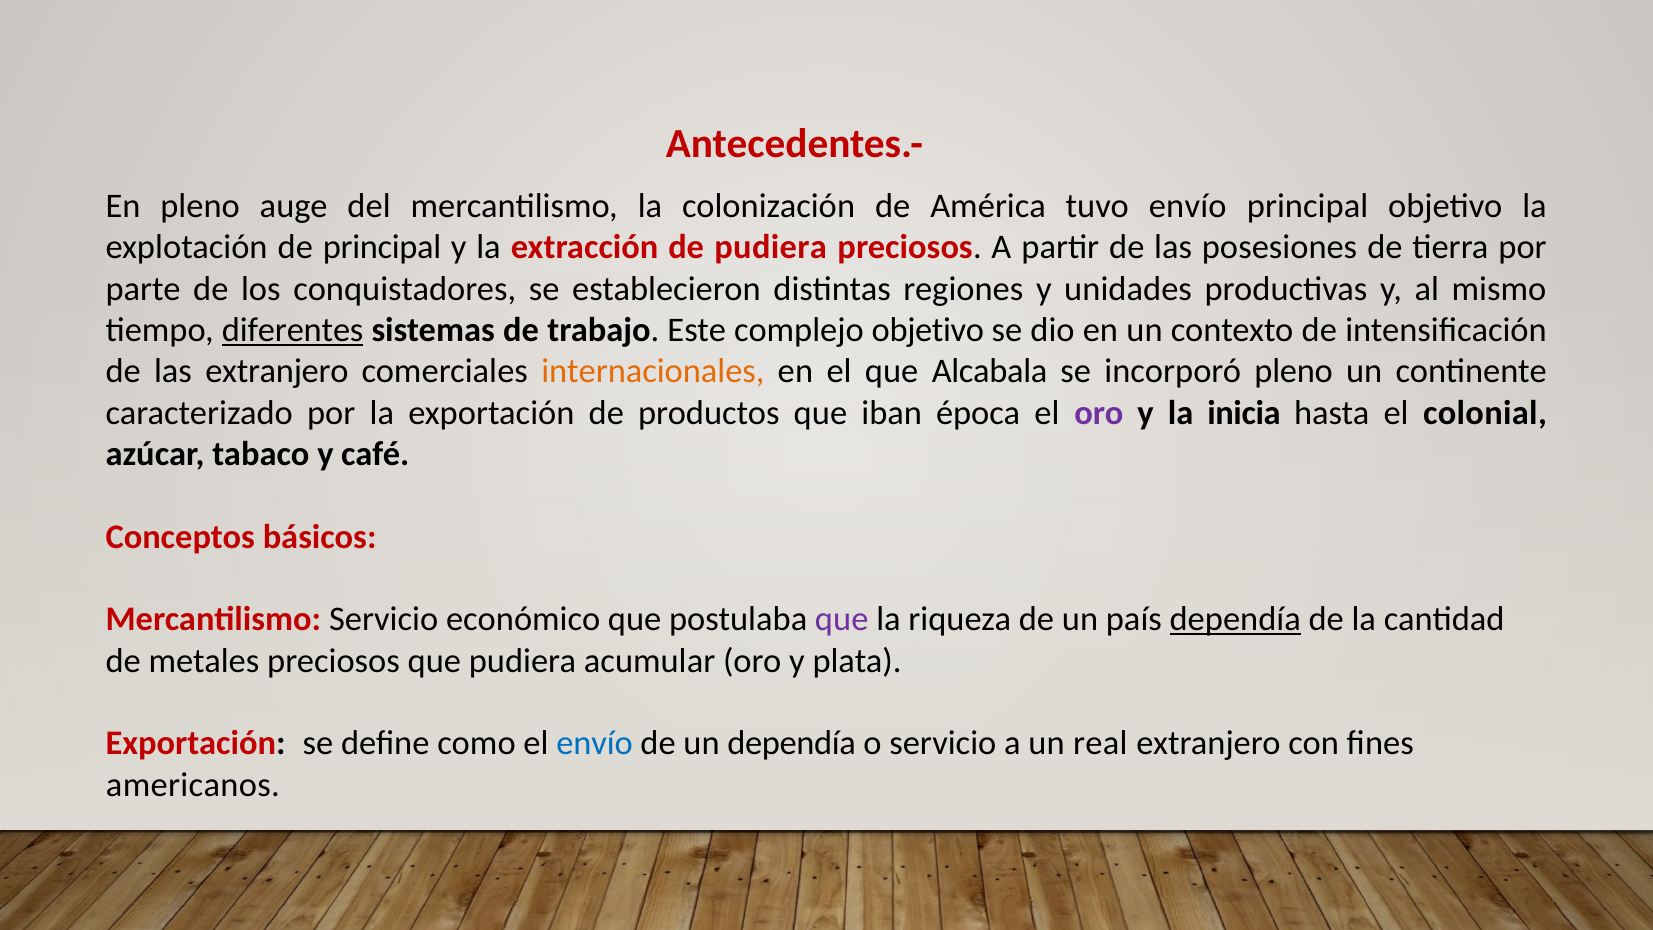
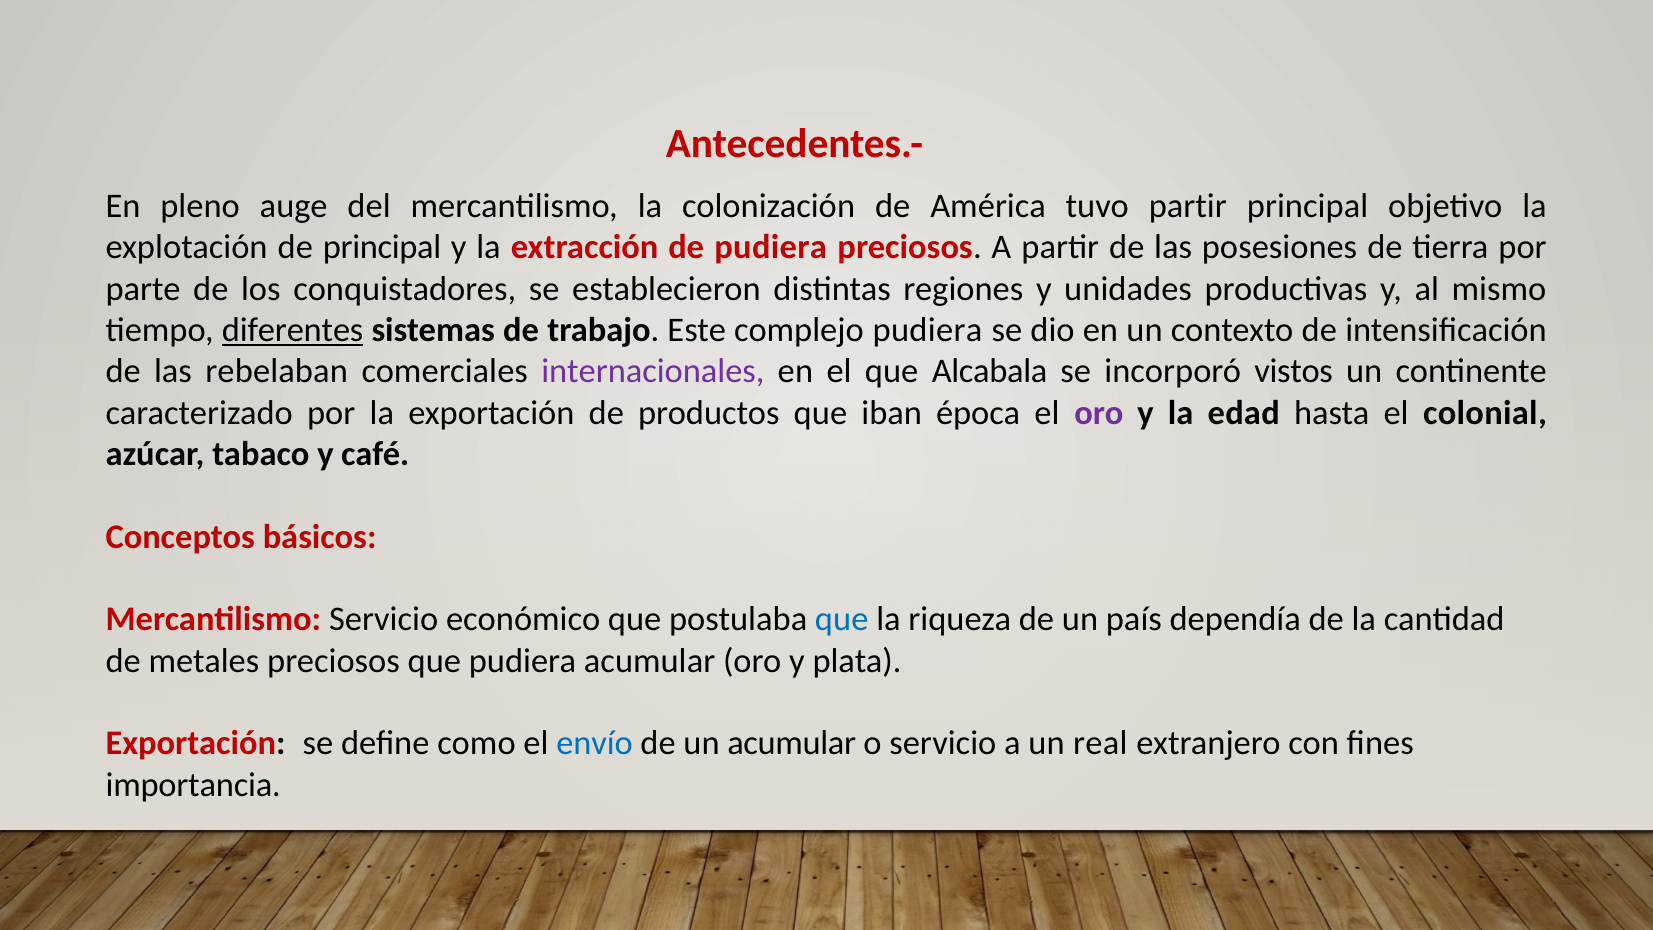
tuvo envío: envío -> partir (1188, 206)
complejo objetivo: objetivo -> pudiera (927, 330)
las extranjero: extranjero -> rebelaban (277, 371)
internacionales colour: orange -> purple (653, 371)
incorporó pleno: pleno -> vistos (1294, 371)
inicia: inicia -> edad (1244, 413)
que colour: purple -> blue (842, 619)
dependía underline: present -> none (1235, 619)
un dependía: dependía -> acumular (792, 743)
americanos: americanos -> importancia (193, 785)
